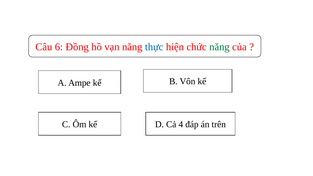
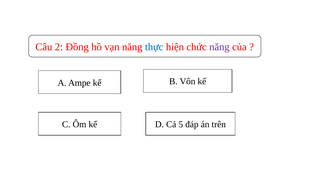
6: 6 -> 2 (59, 47)
năng colour: green -> purple (219, 47)
4: 4 -> 5 (181, 124)
